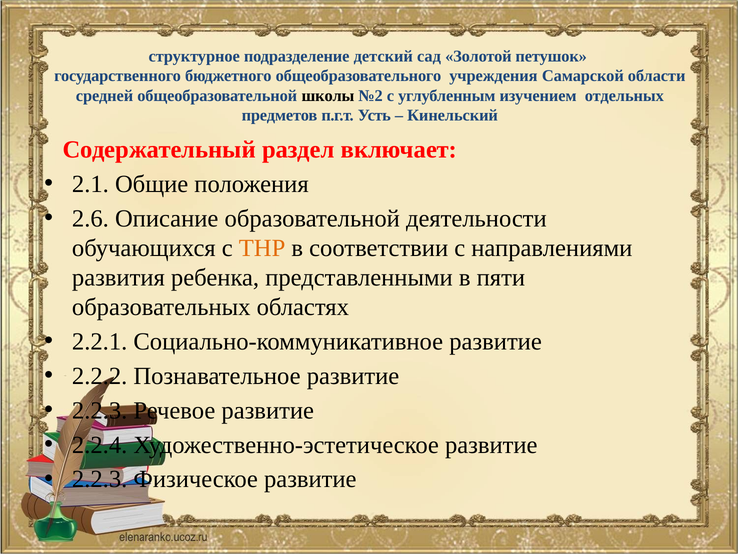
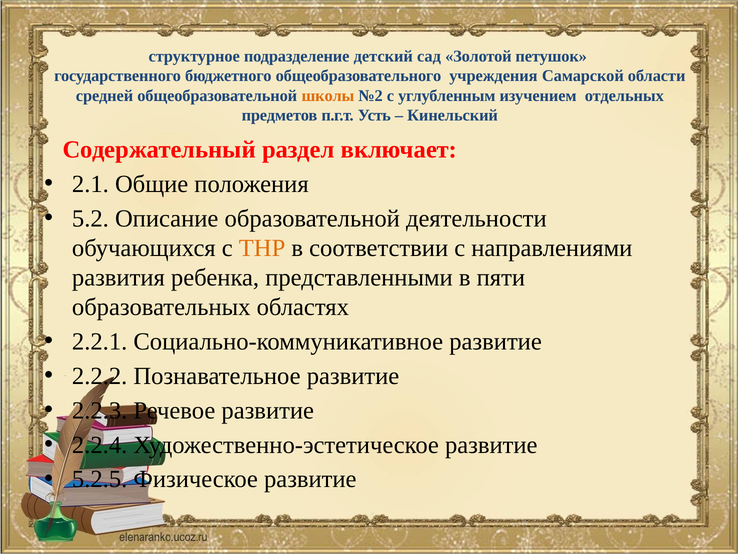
школы colour: black -> orange (328, 96)
2.6: 2.6 -> 5.2 (90, 218)
2.2.3: 2.2.3 -> 5.2.5 (100, 479)
